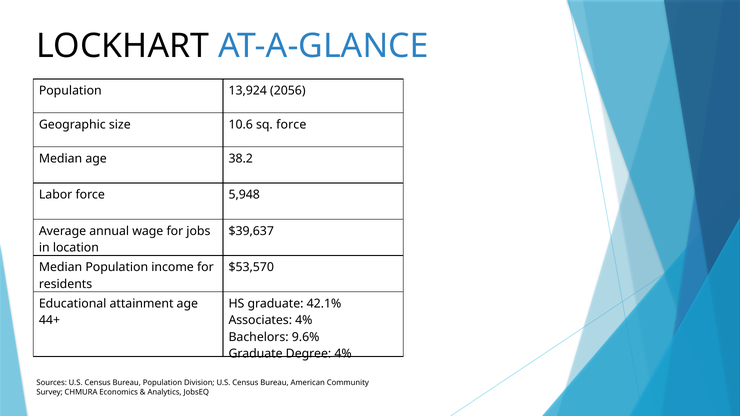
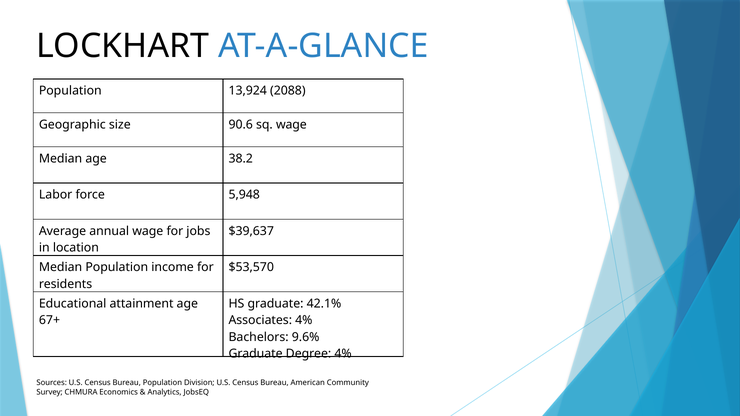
2056: 2056 -> 2088 (288, 91)
10.6: 10.6 -> 90.6 (241, 125)
sq force: force -> wage (291, 125)
44+: 44+ -> 67+ (50, 321)
